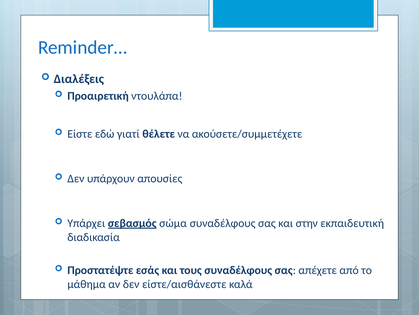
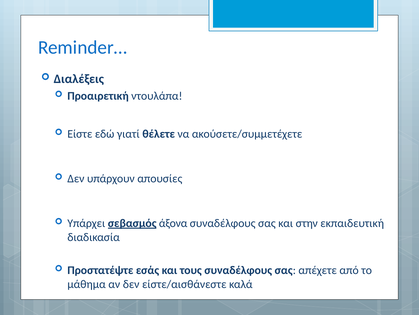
σώμα: σώμα -> άξονα (173, 223)
